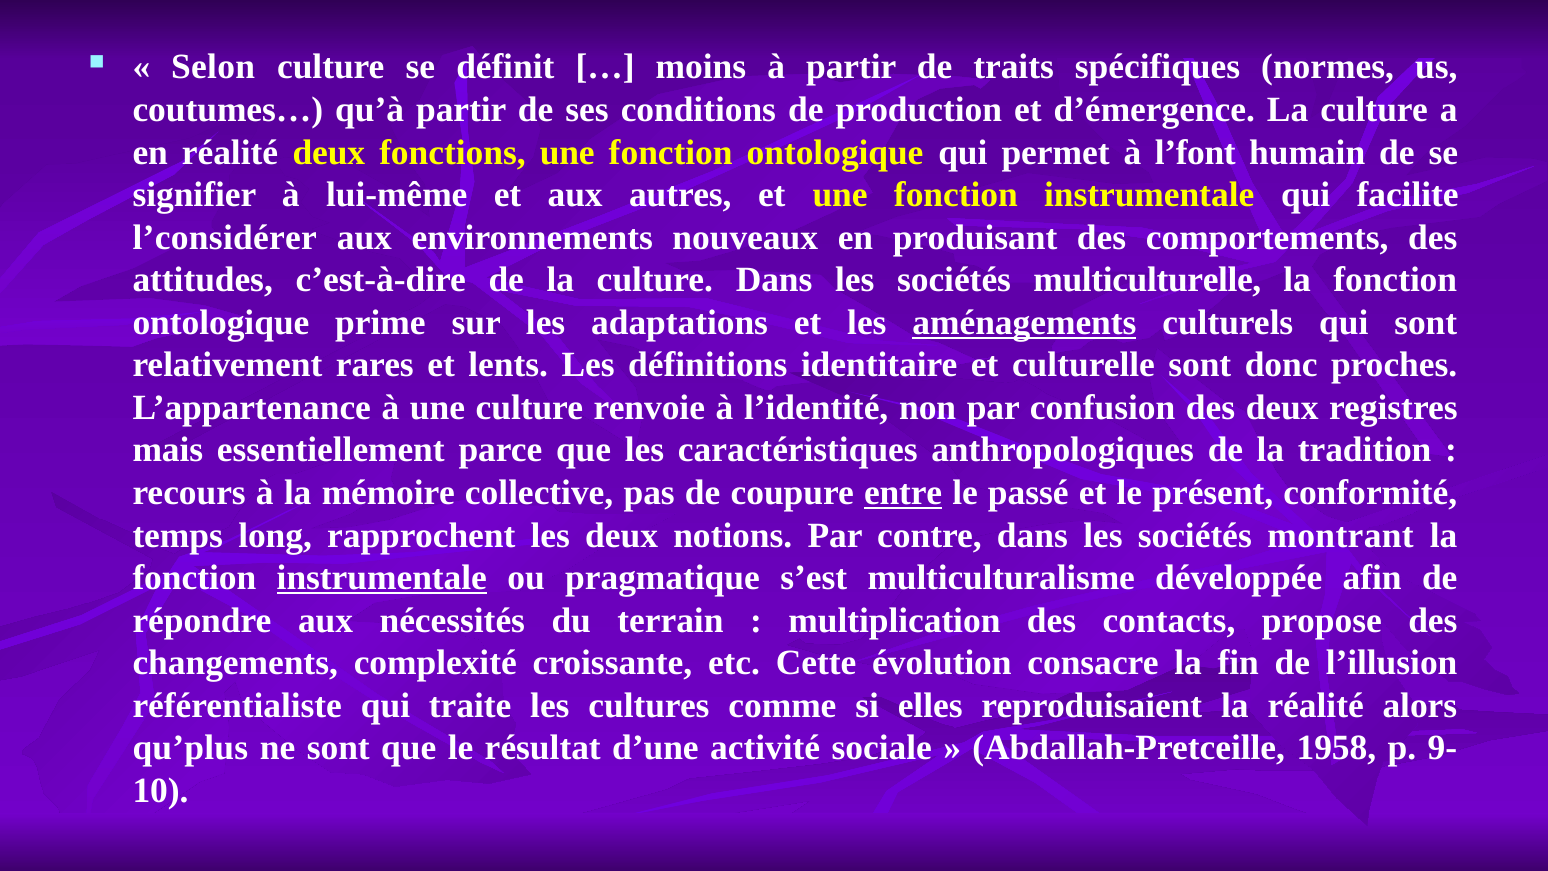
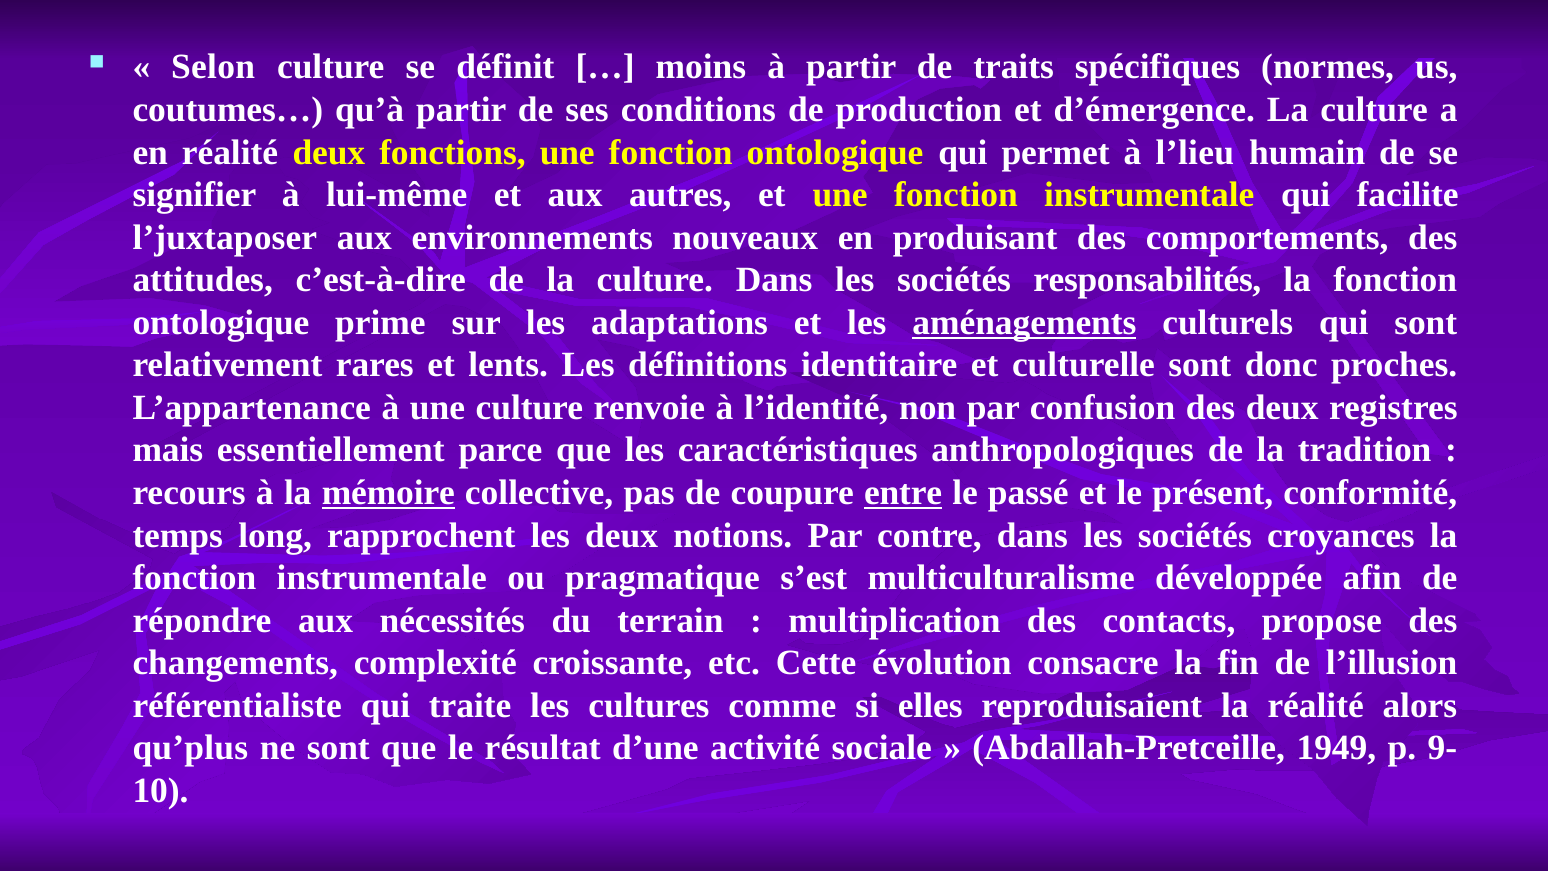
l’font: l’font -> l’lieu (1195, 152)
l’considérer: l’considérer -> l’juxtaposer (225, 237)
multiculturelle: multiculturelle -> responsabilités (1147, 280)
mémoire underline: none -> present (388, 493)
montrant: montrant -> croyances (1341, 535)
instrumentale underline: present -> none (382, 578)
1958: 1958 -> 1949 (1336, 748)
